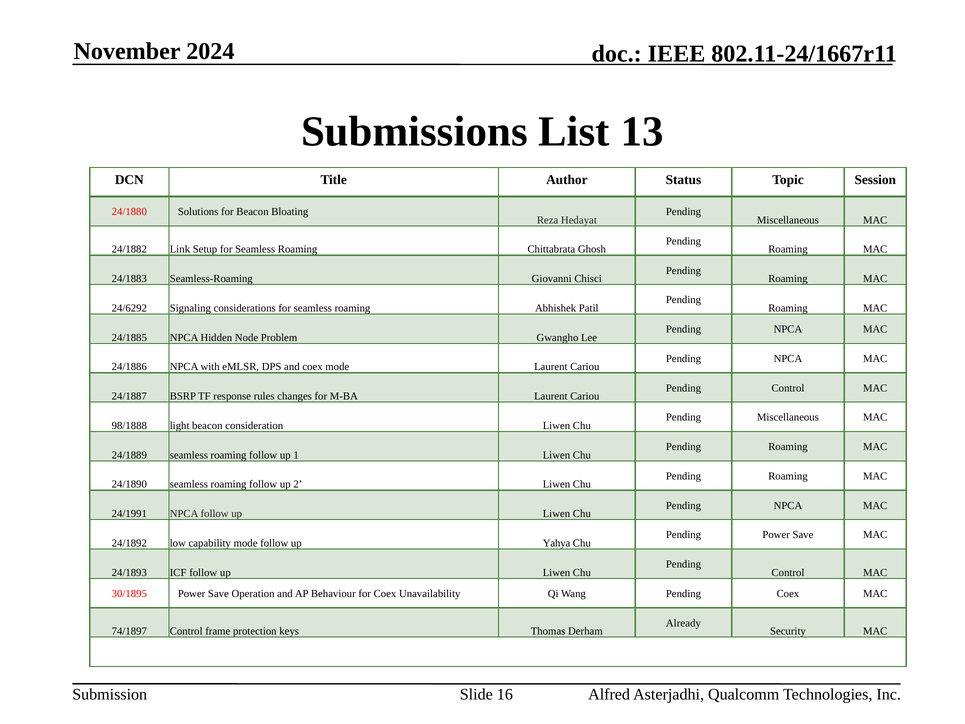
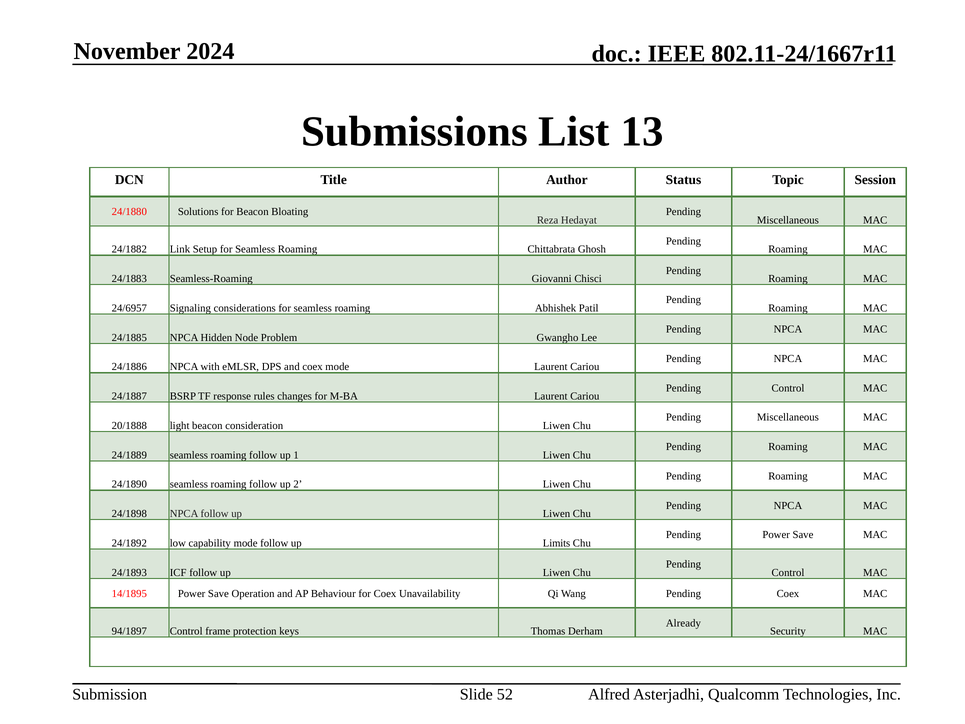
24/6292: 24/6292 -> 24/6957 (129, 308)
98/1888: 98/1888 -> 20/1888 (129, 426)
24/1991: 24/1991 -> 24/1898 (129, 514)
Yahya: Yahya -> Limits (557, 543)
30/1895: 30/1895 -> 14/1895 (129, 594)
74/1897: 74/1897 -> 94/1897 (129, 631)
16: 16 -> 52 (505, 694)
